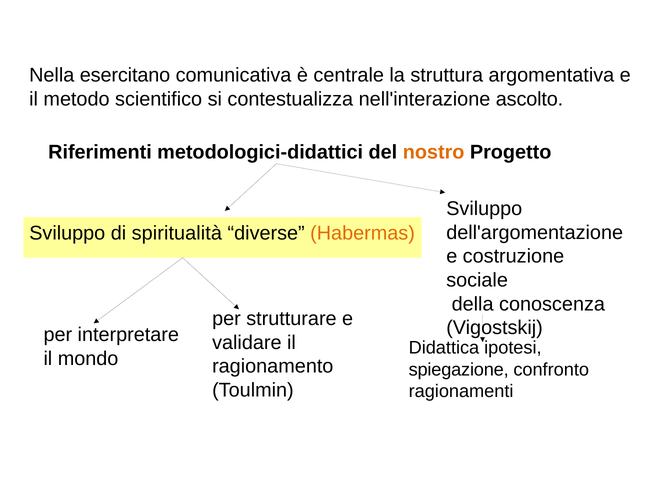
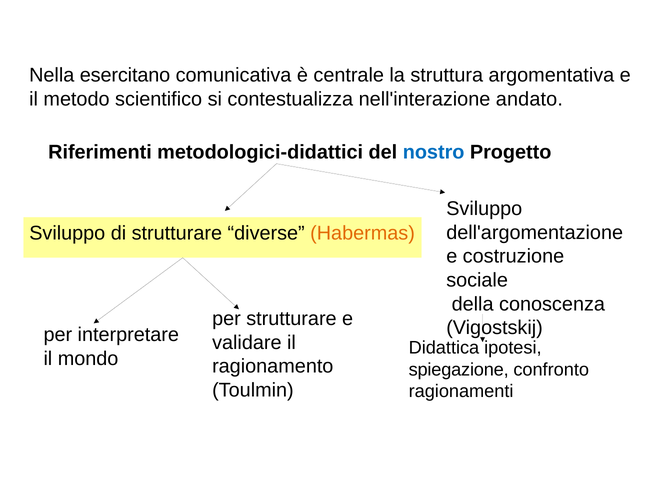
ascolto: ascolto -> andato (529, 99)
nostro colour: orange -> blue (434, 152)
di spiritualità: spiritualità -> strutturare (177, 233)
